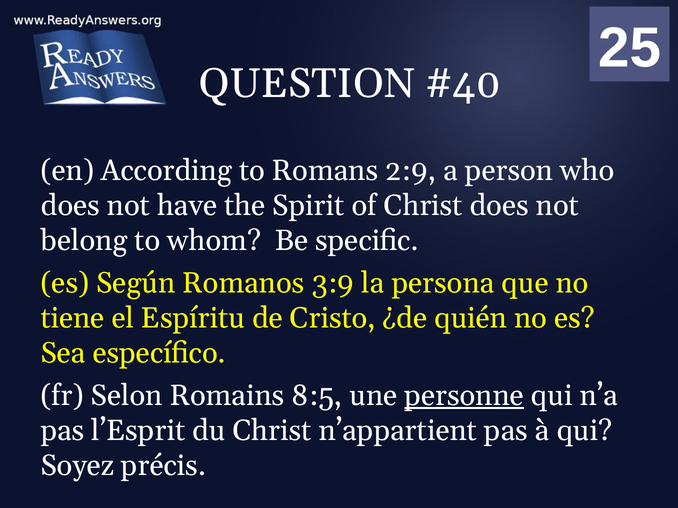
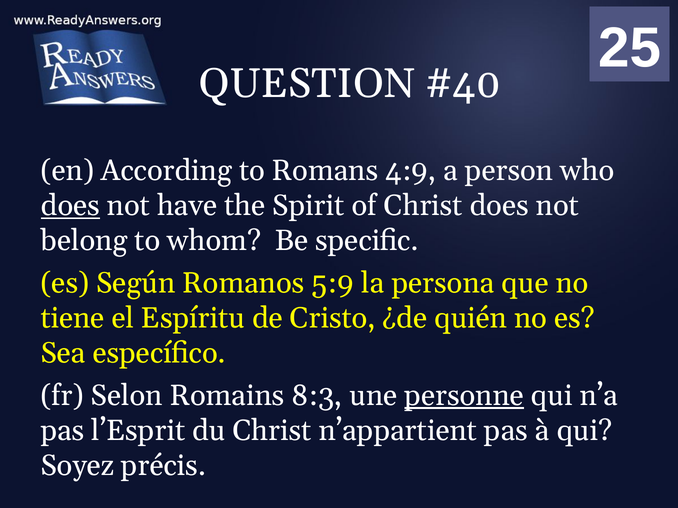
2:9: 2:9 -> 4:9 (411, 171)
does underline: none -> present (70, 206)
3:9: 3:9 -> 5:9 (333, 283)
8:5: 8:5 -> 8:3 (317, 396)
